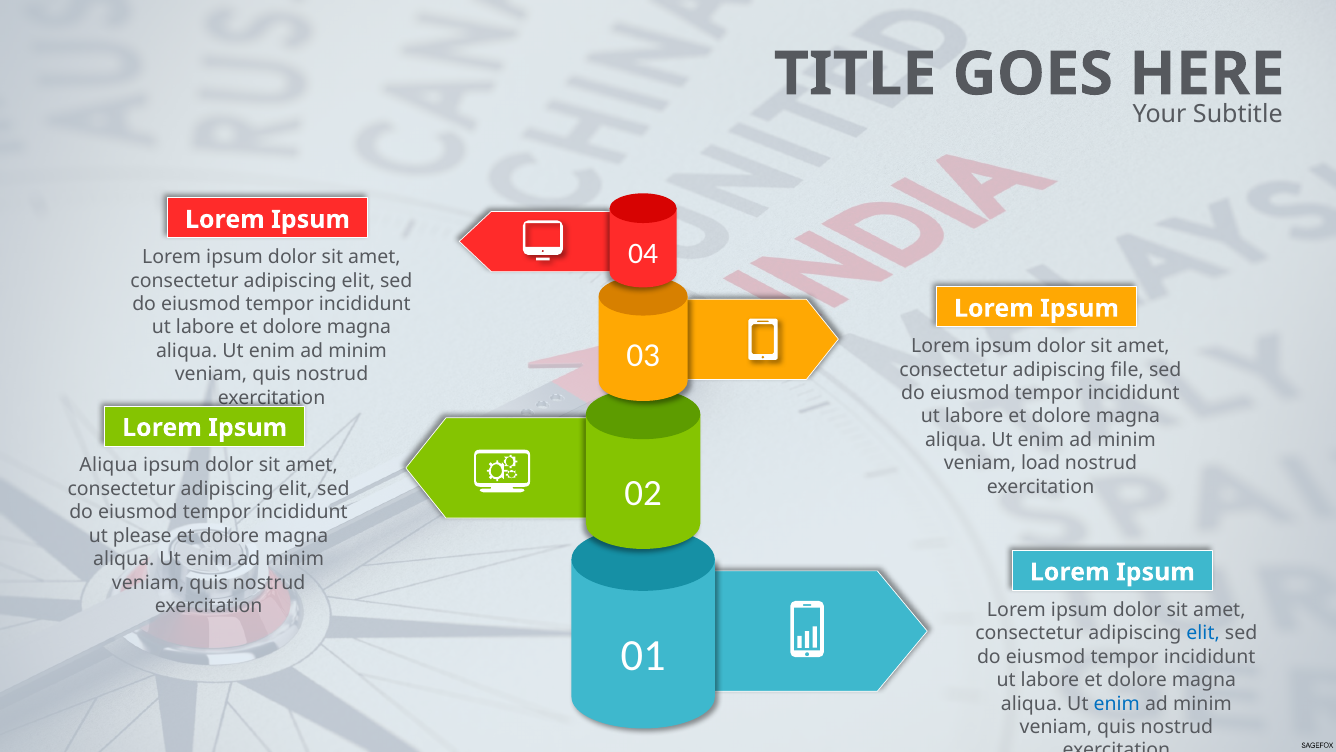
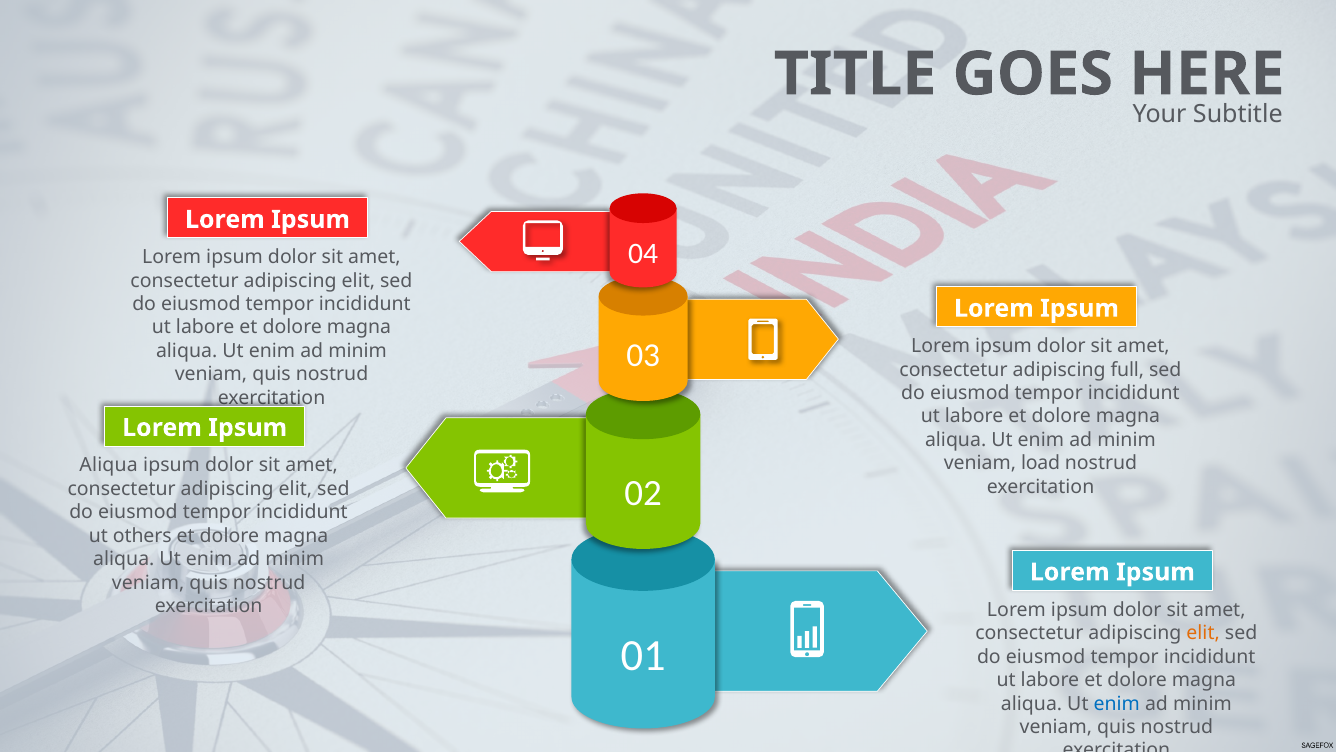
file: file -> full (1127, 369)
please: please -> others (142, 535)
elit colour: blue -> orange (1203, 633)
